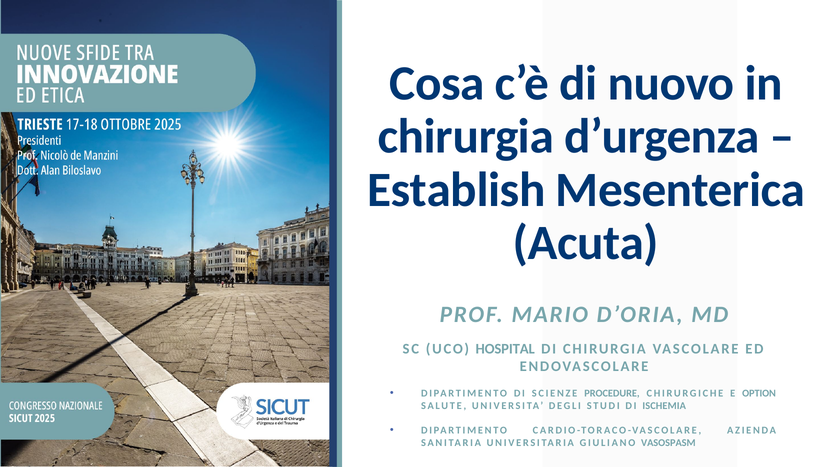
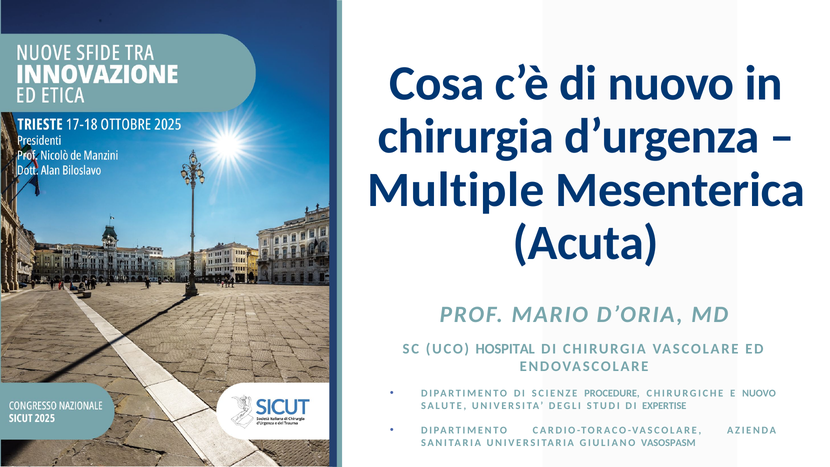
Establish: Establish -> Multiple (456, 190)
E OPTION: OPTION -> NUOVO (759, 393)
ISCHEMIA: ISCHEMIA -> EXPERTISE (664, 406)
